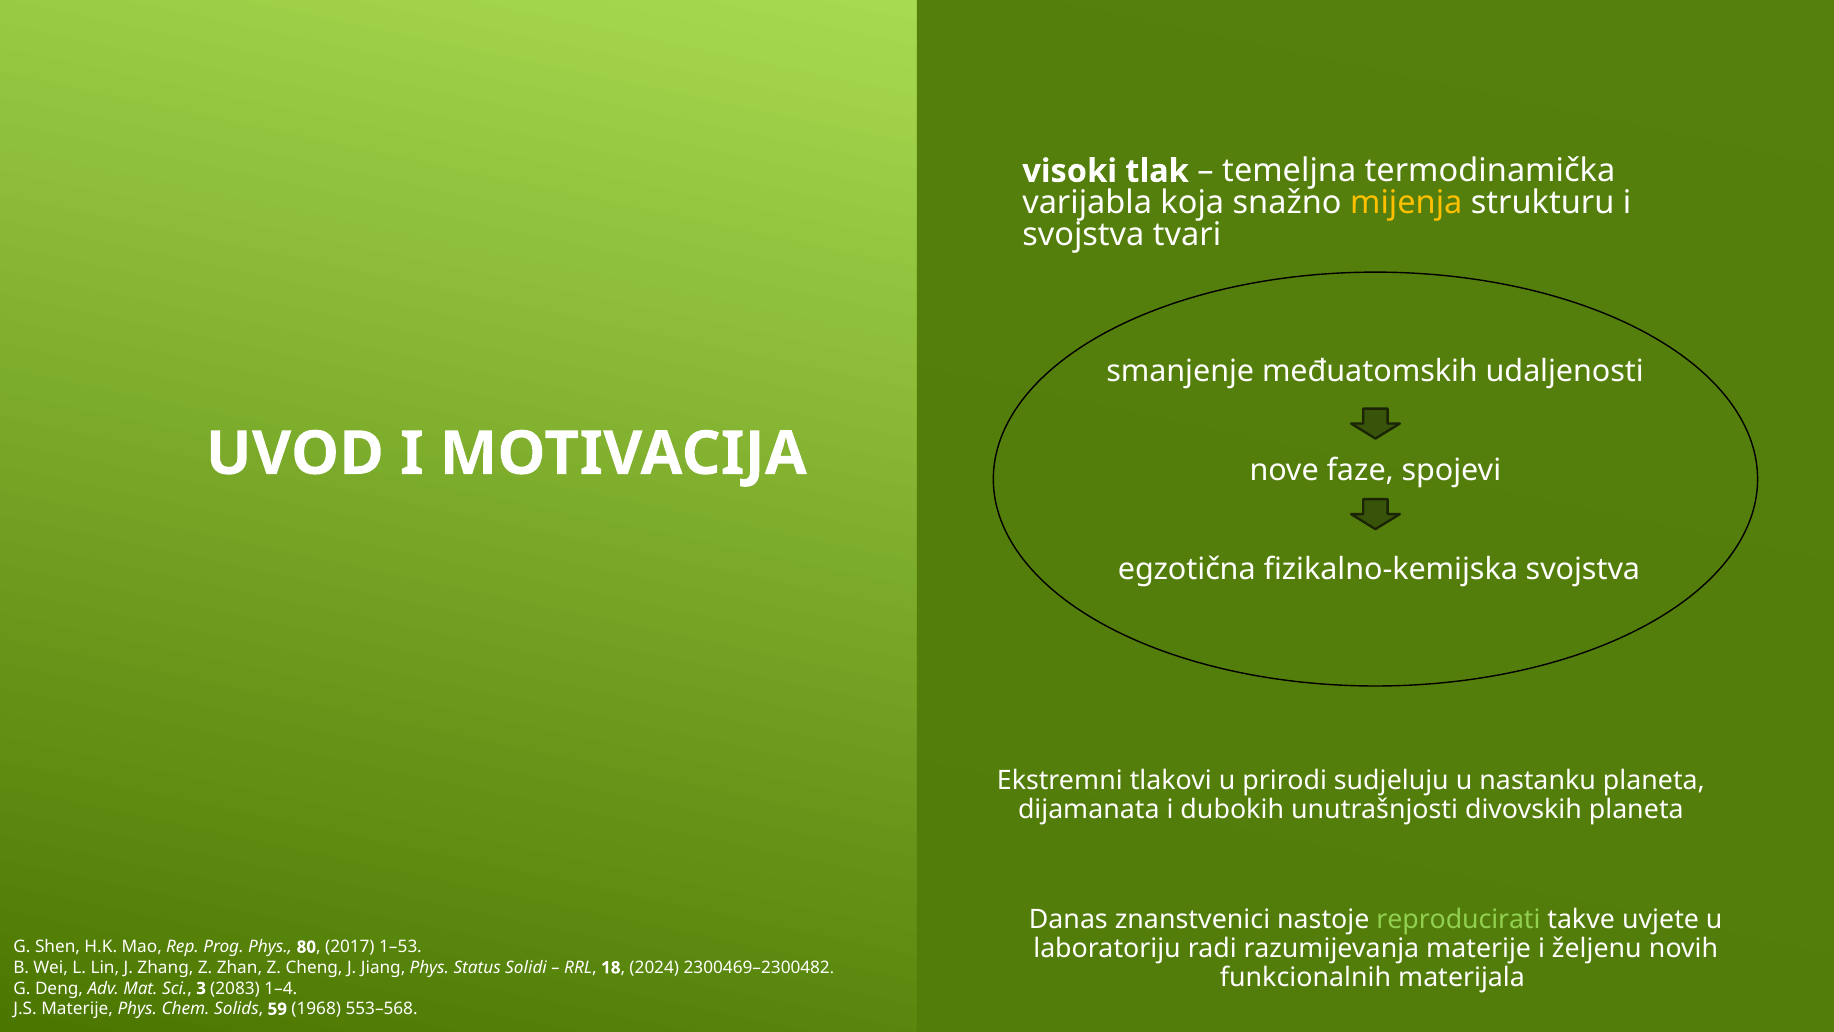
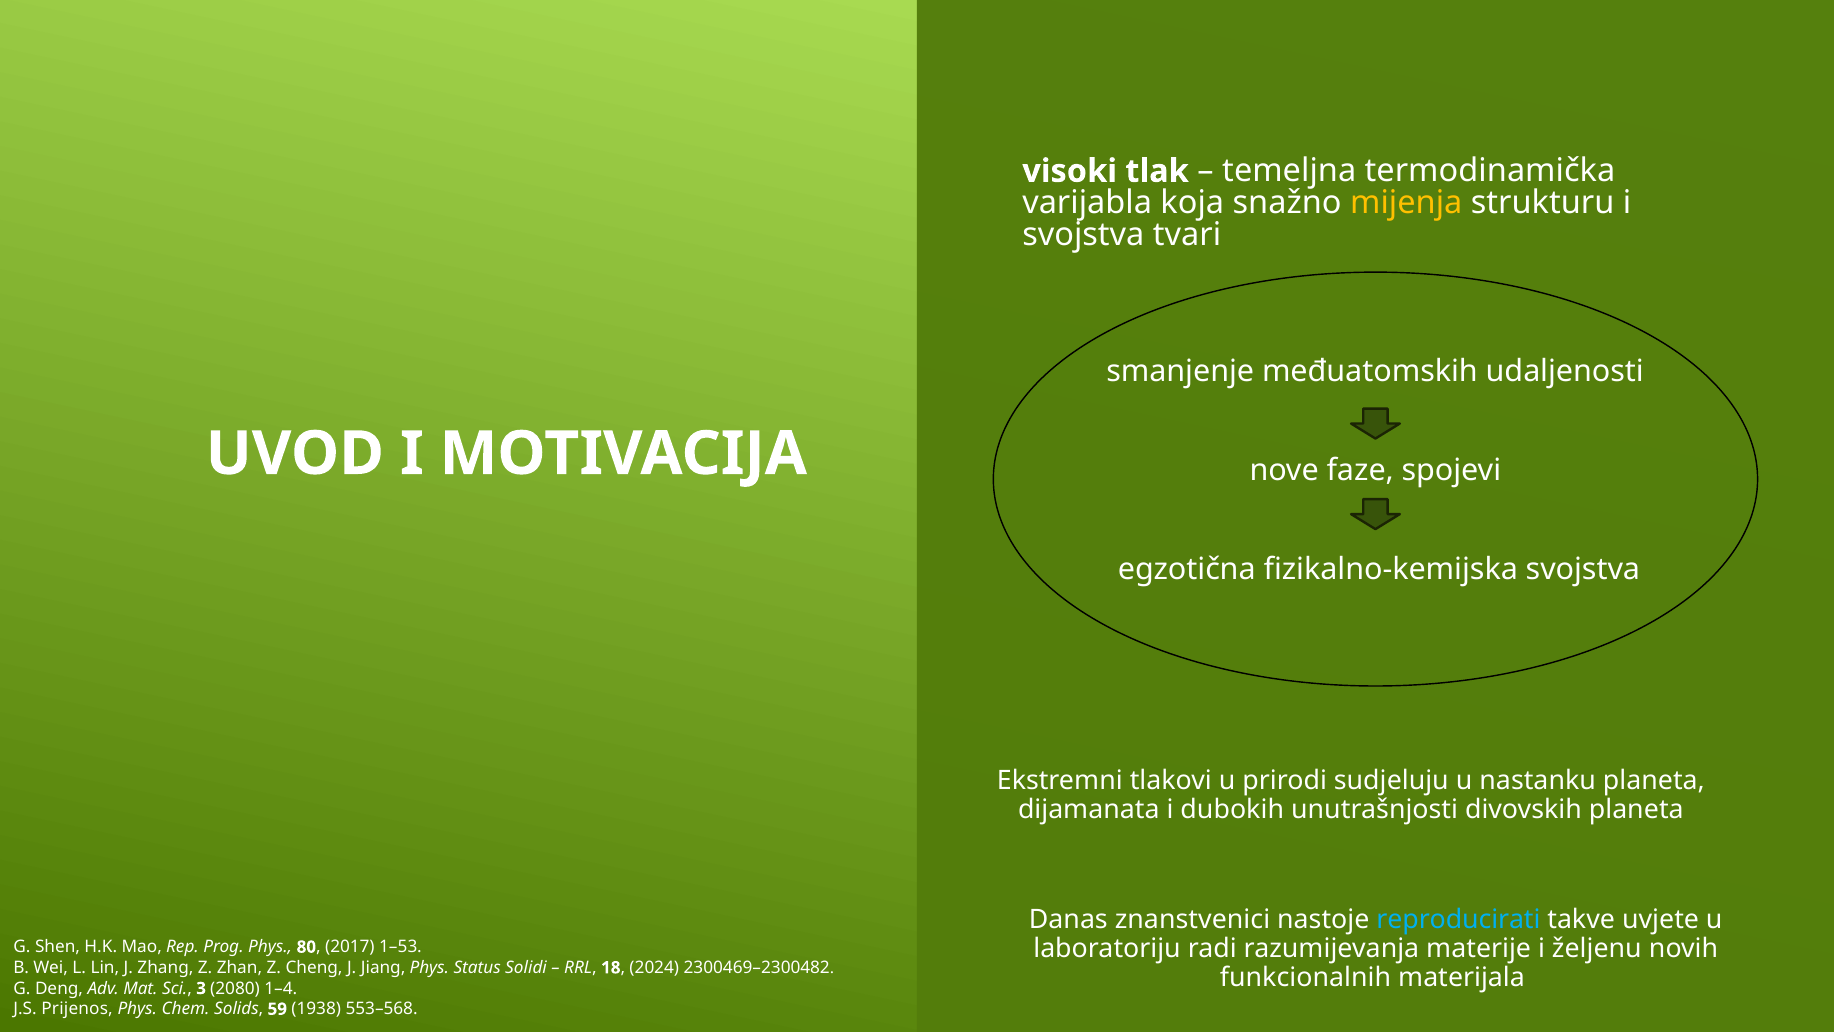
reproducirati colour: light green -> light blue (1458, 919)
2083: 2083 -> 2080 (235, 988)
J.S Materije: Materije -> Prijenos (77, 1009)
1968: 1968 -> 1938 (316, 1009)
